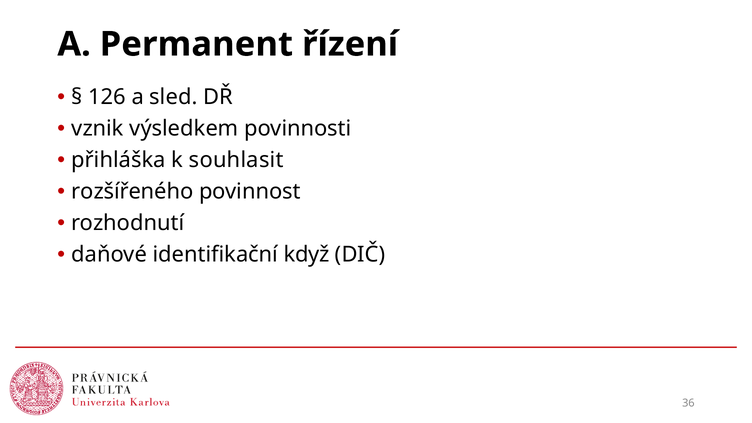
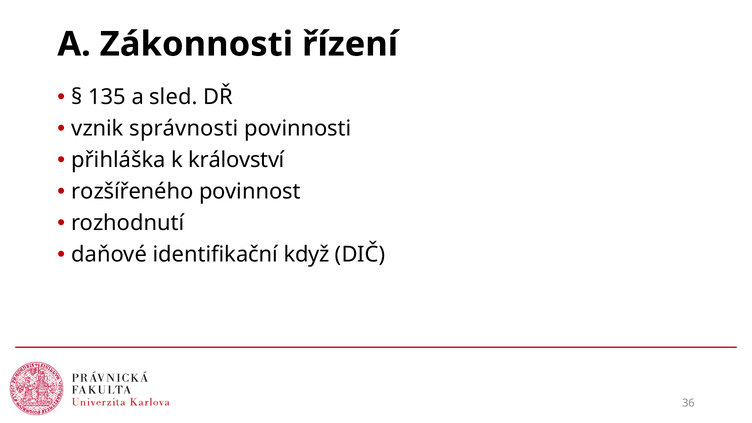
Permanent: Permanent -> Zákonnosti (196, 44)
126: 126 -> 135 (107, 97)
výsledkem: výsledkem -> správnosti (184, 129)
souhlasit: souhlasit -> království (236, 160)
